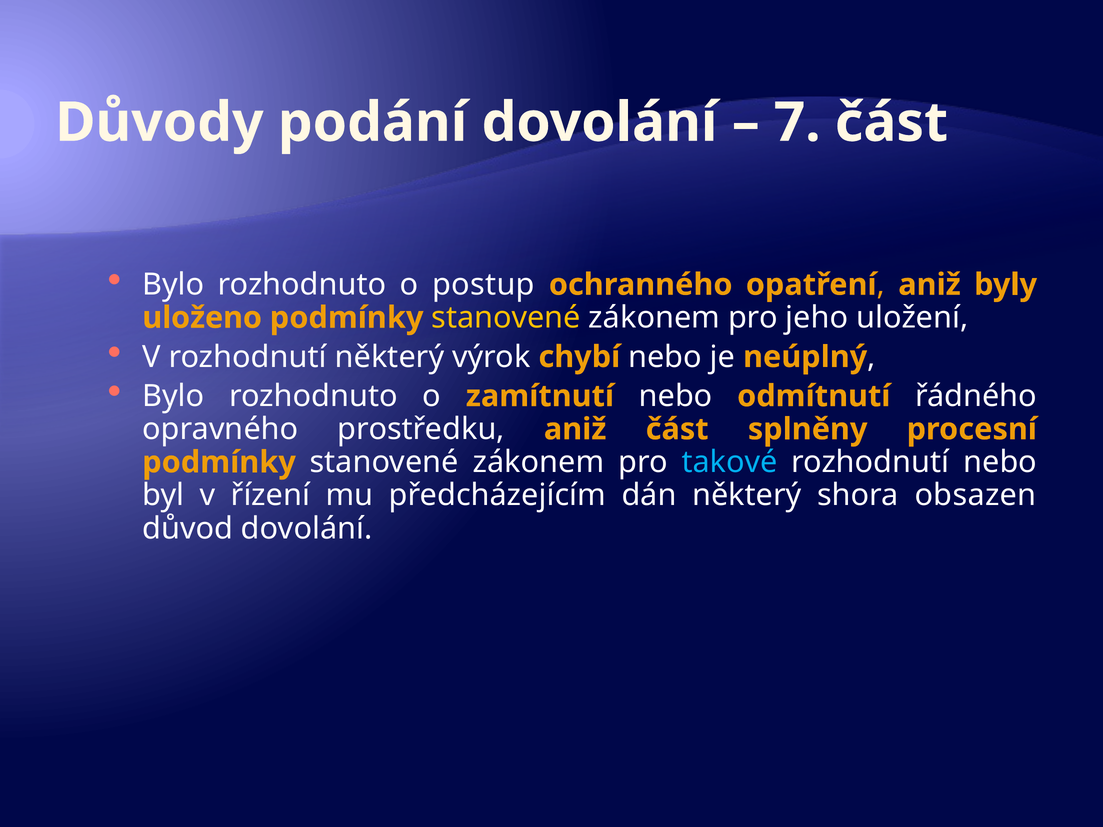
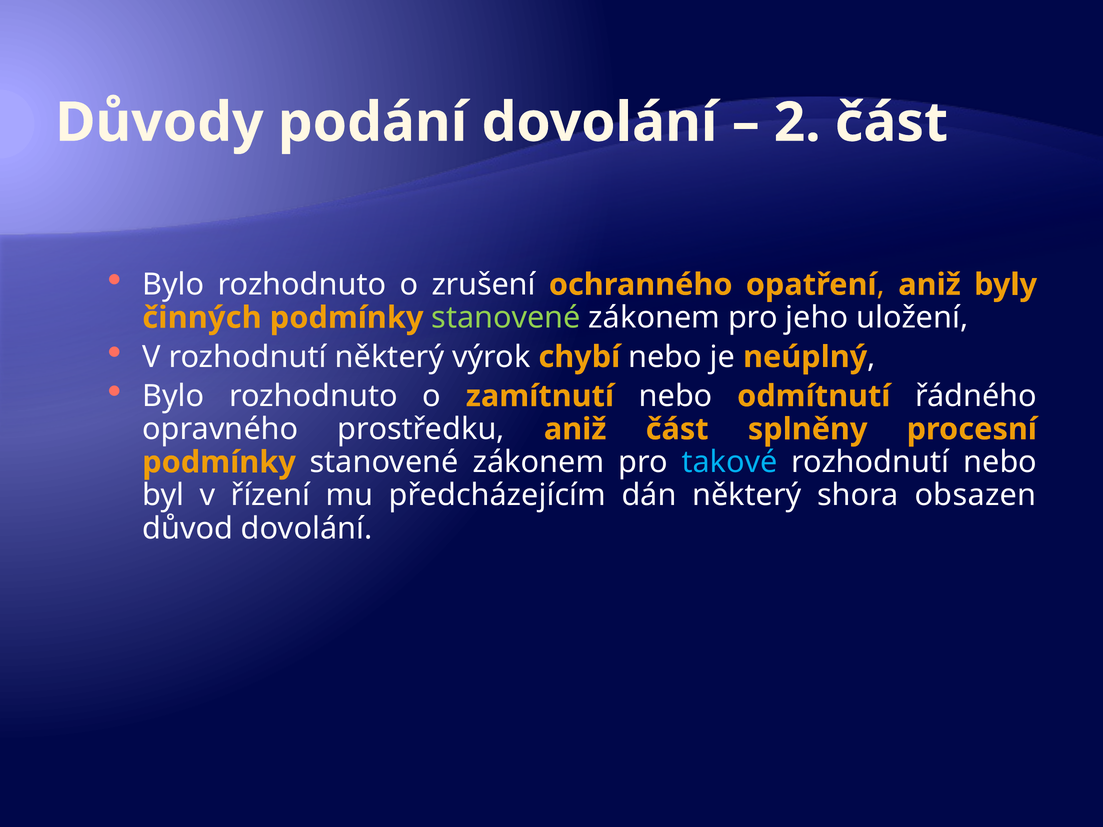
7: 7 -> 2 (797, 123)
postup: postup -> zrušení (484, 285)
uloženo: uloženo -> činných (202, 318)
stanovené colour: yellow -> light green (506, 318)
